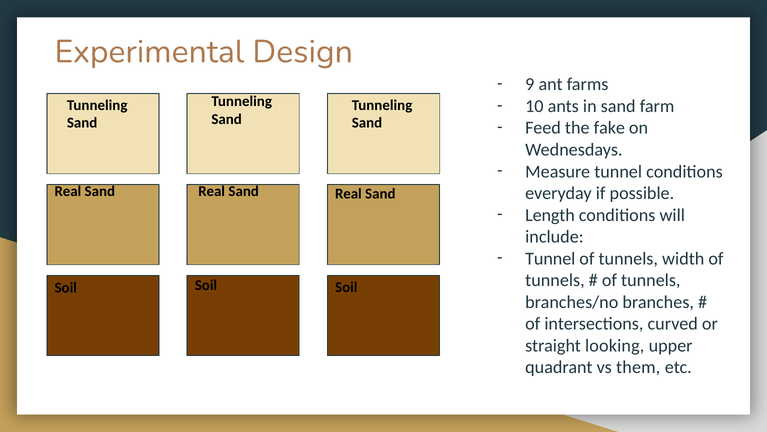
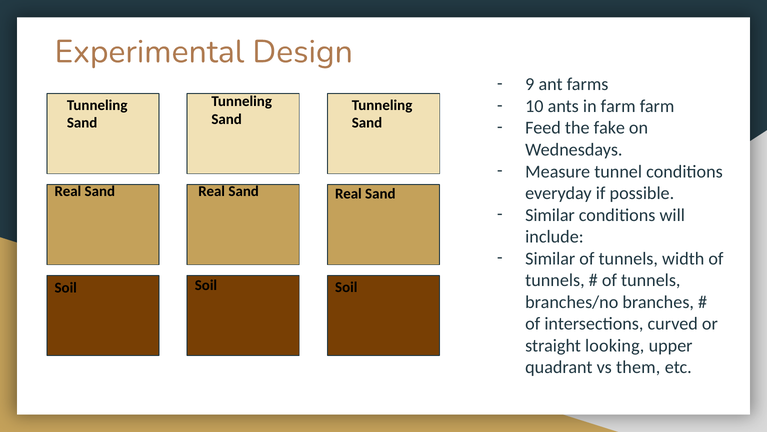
in sand: sand -> farm (618, 106)
Length: Length -> Similar (550, 215)
Tunnel: Tunnel -> Similar (550, 258)
